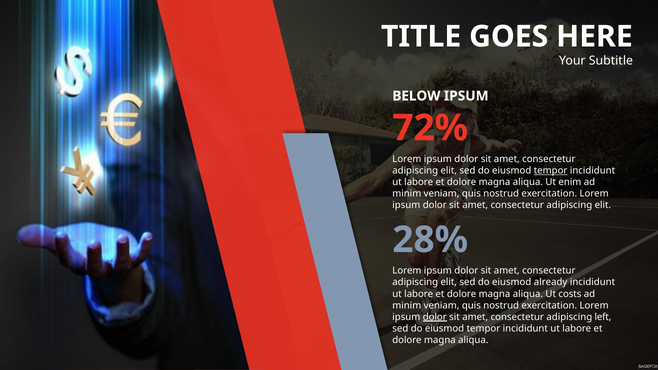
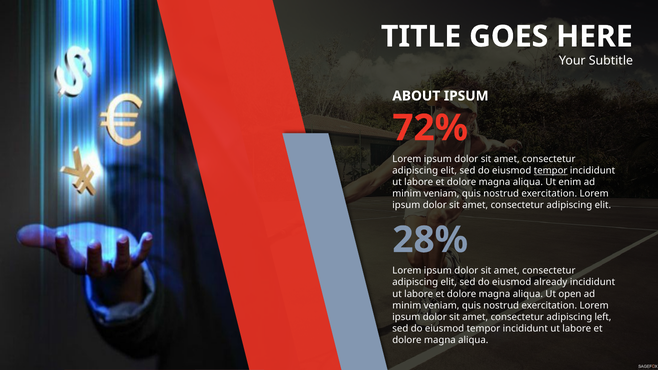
BELOW: BELOW -> ABOUT (416, 96)
costs: costs -> open (570, 294)
dolor underline: present -> none (435, 317)
